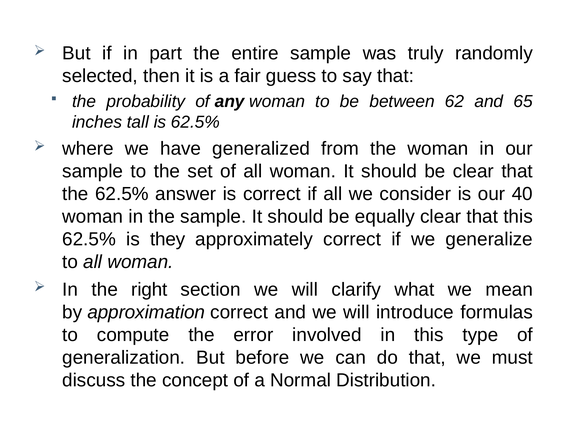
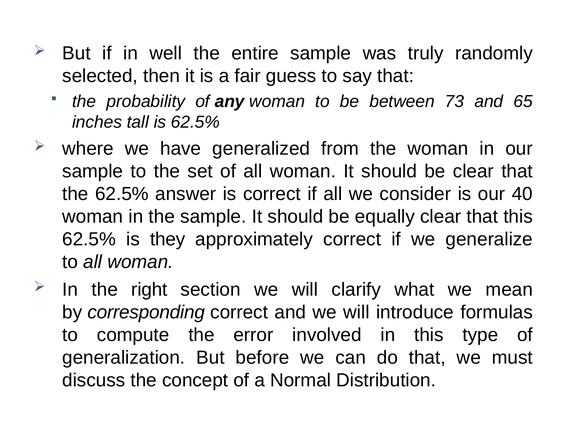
part: part -> well (166, 53)
62: 62 -> 73 (455, 101)
approximation: approximation -> corresponding (146, 312)
